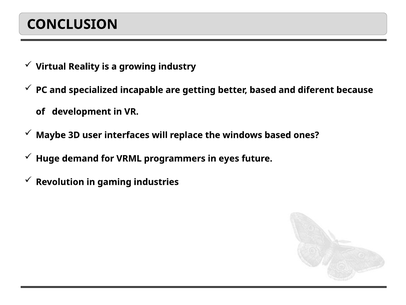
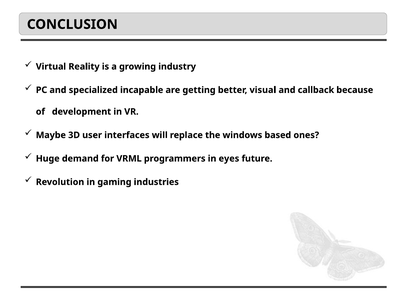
better based: based -> visual (263, 90)
diferent: diferent -> callback (316, 90)
